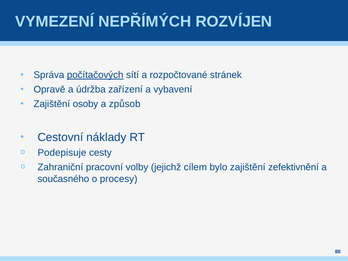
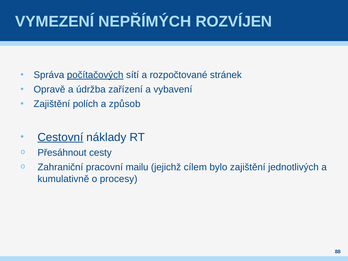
osoby: osoby -> polích (85, 104)
Cestovní underline: none -> present (60, 137)
Podepisuje: Podepisuje -> Přesáhnout (62, 153)
volby: volby -> mailu (137, 167)
zefektivnění: zefektivnění -> jednotlivých (293, 167)
současného: současného -> kumulativně (63, 179)
